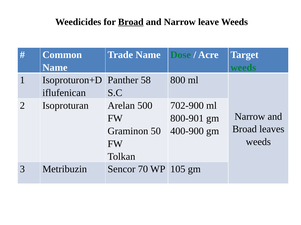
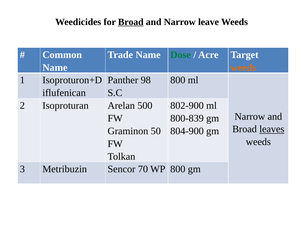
weeds colour: green -> orange (243, 68)
58: 58 -> 98 (146, 80)
702-900: 702-900 -> 802-900 (187, 106)
800-901: 800-901 -> 800-839 (187, 119)
leaves underline: none -> present (272, 130)
400-900: 400-900 -> 804-900 (187, 131)
WP 105: 105 -> 800 (178, 170)
